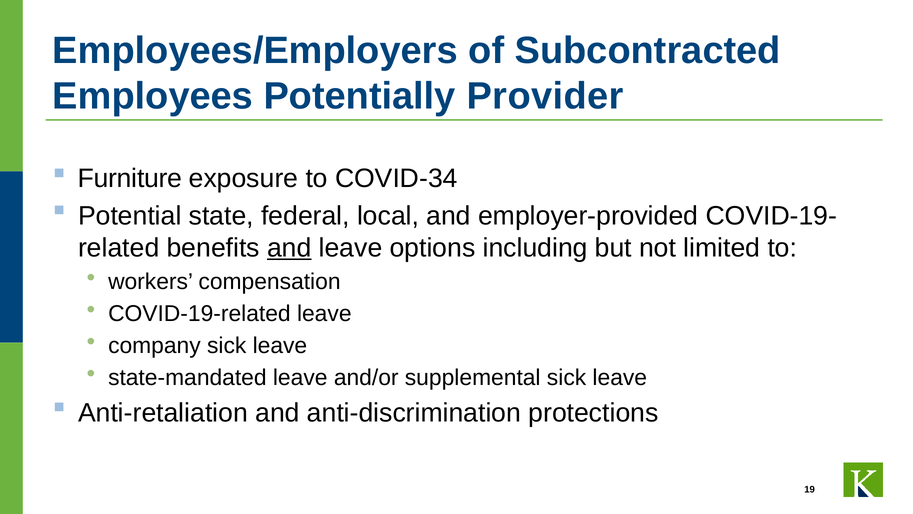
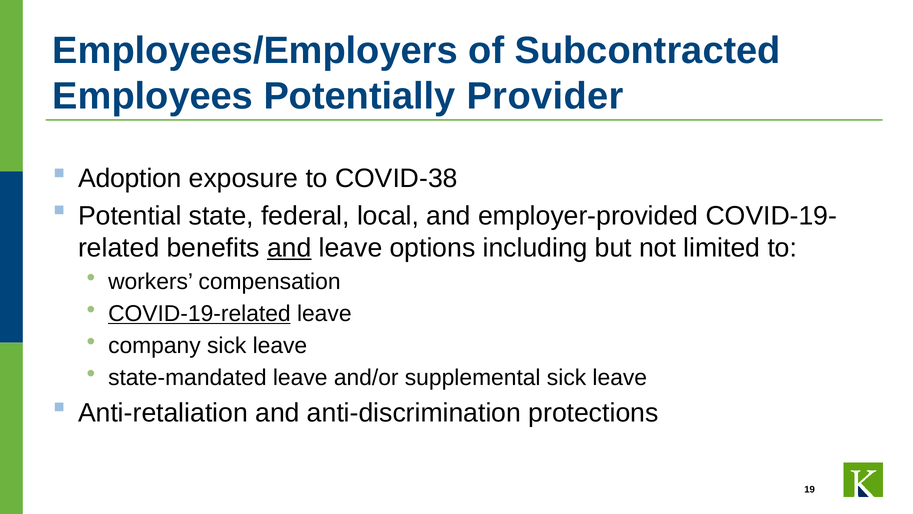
Furniture: Furniture -> Adoption (130, 178)
COVID-34: COVID-34 -> COVID-38 (396, 178)
COVID-19-related underline: none -> present (199, 313)
